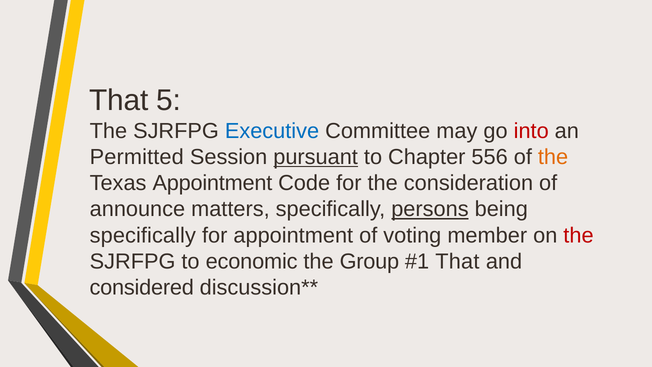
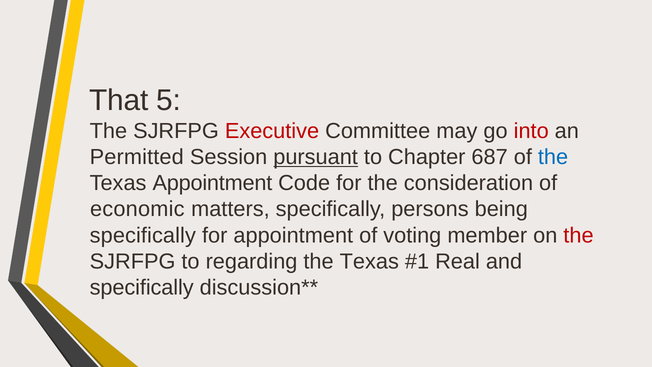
Executive colour: blue -> red (272, 131)
556: 556 -> 687 (490, 157)
the colour: orange -> blue (553, 157)
announce: announce -> economic (137, 209)
persons underline: present -> none (430, 209)
economic: economic -> regarding (252, 261)
Group: Group -> Texas (369, 261)
That: That -> Real (458, 261)
considered: considered -> specifically (142, 287)
